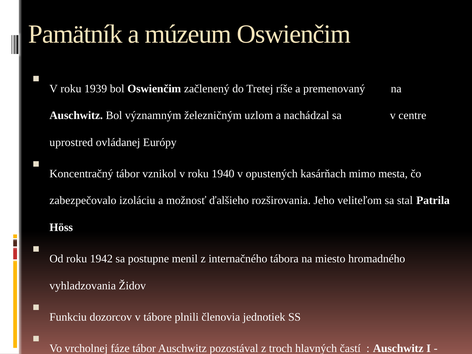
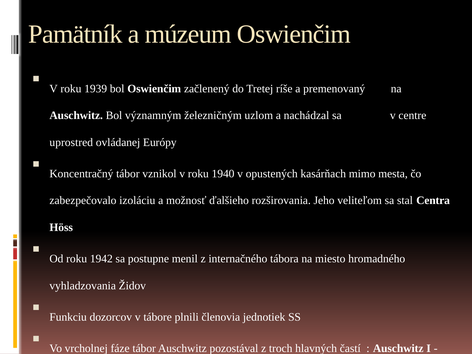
Patrila: Patrila -> Centra (433, 201)
